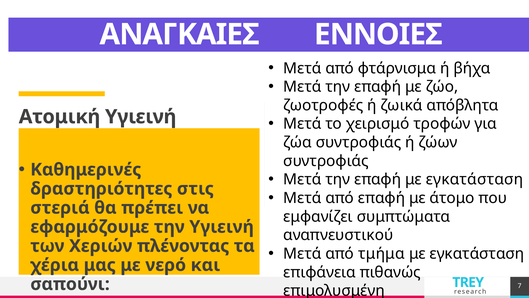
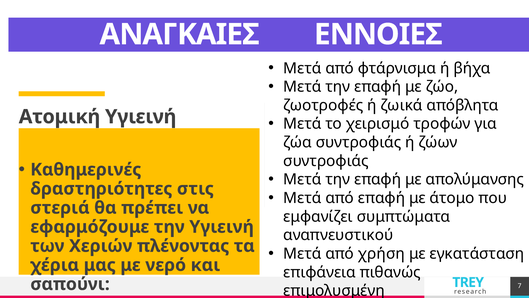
επαφή με εγκατάσταση: εγκατάσταση -> απολύμανσης (475, 179)
τμήμα: τμήμα -> χρήση (382, 253)
